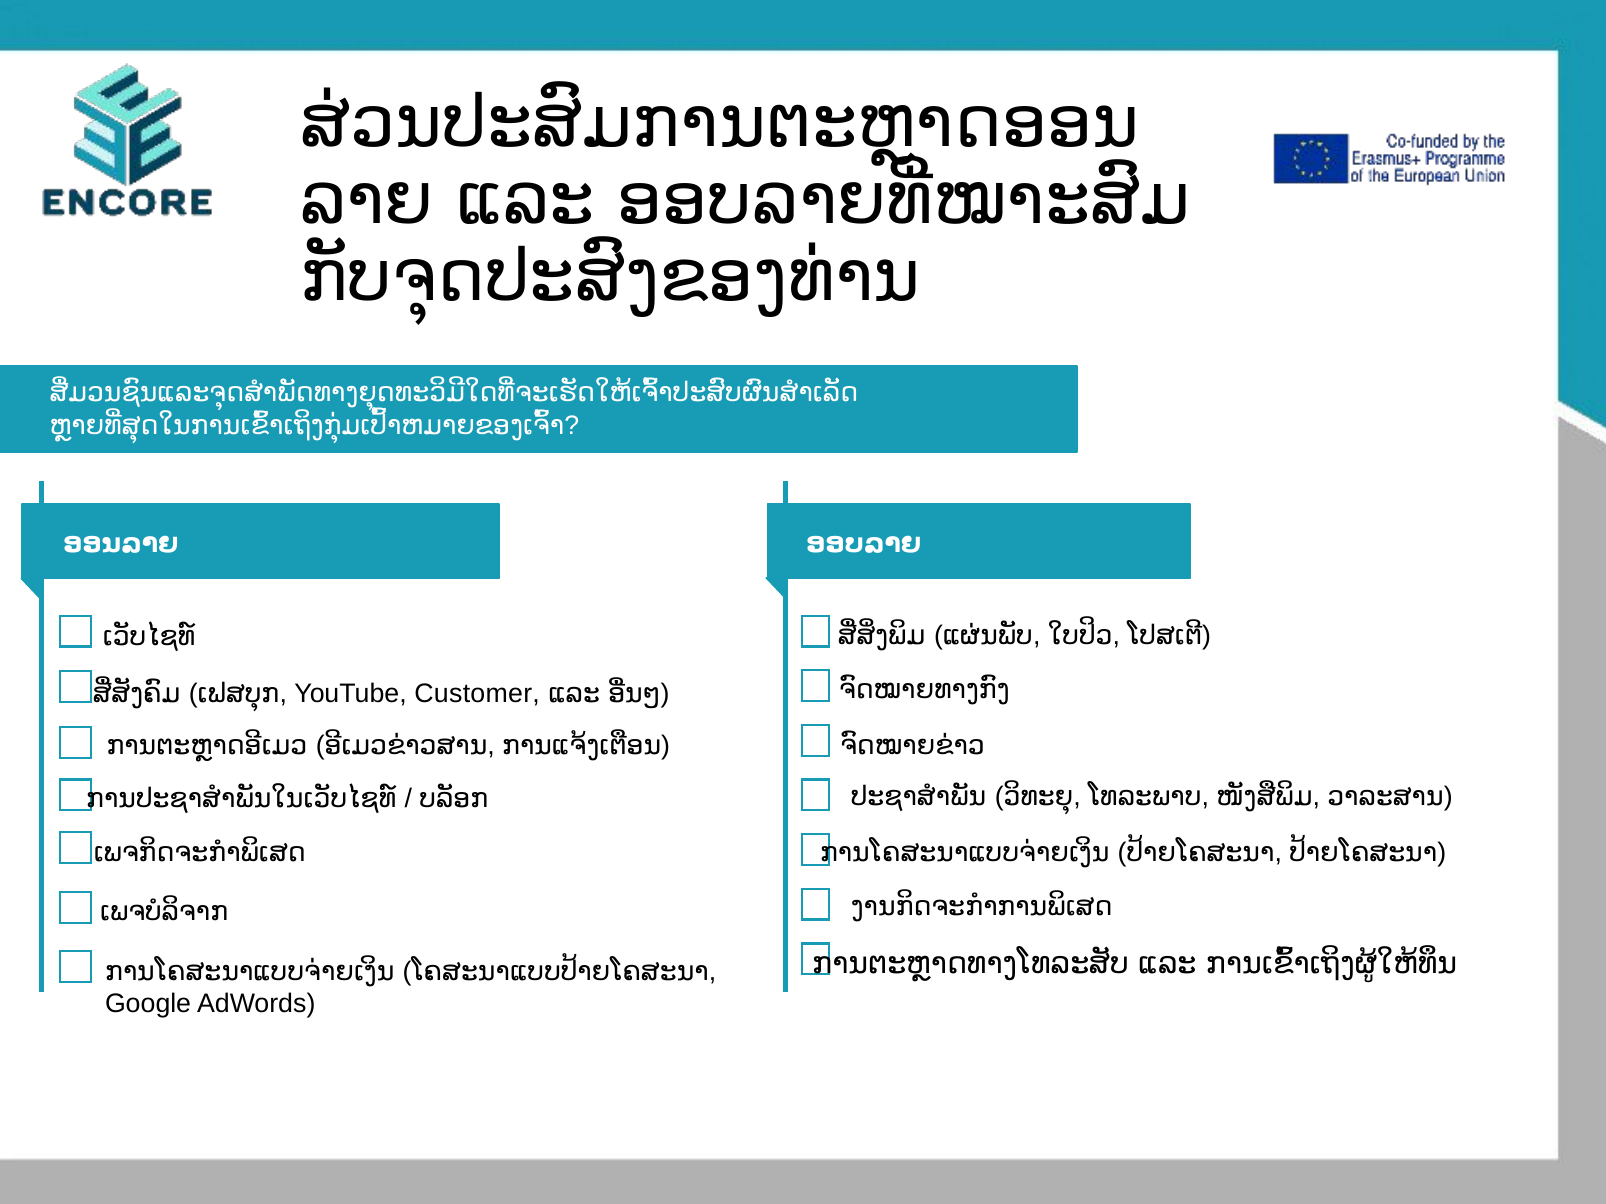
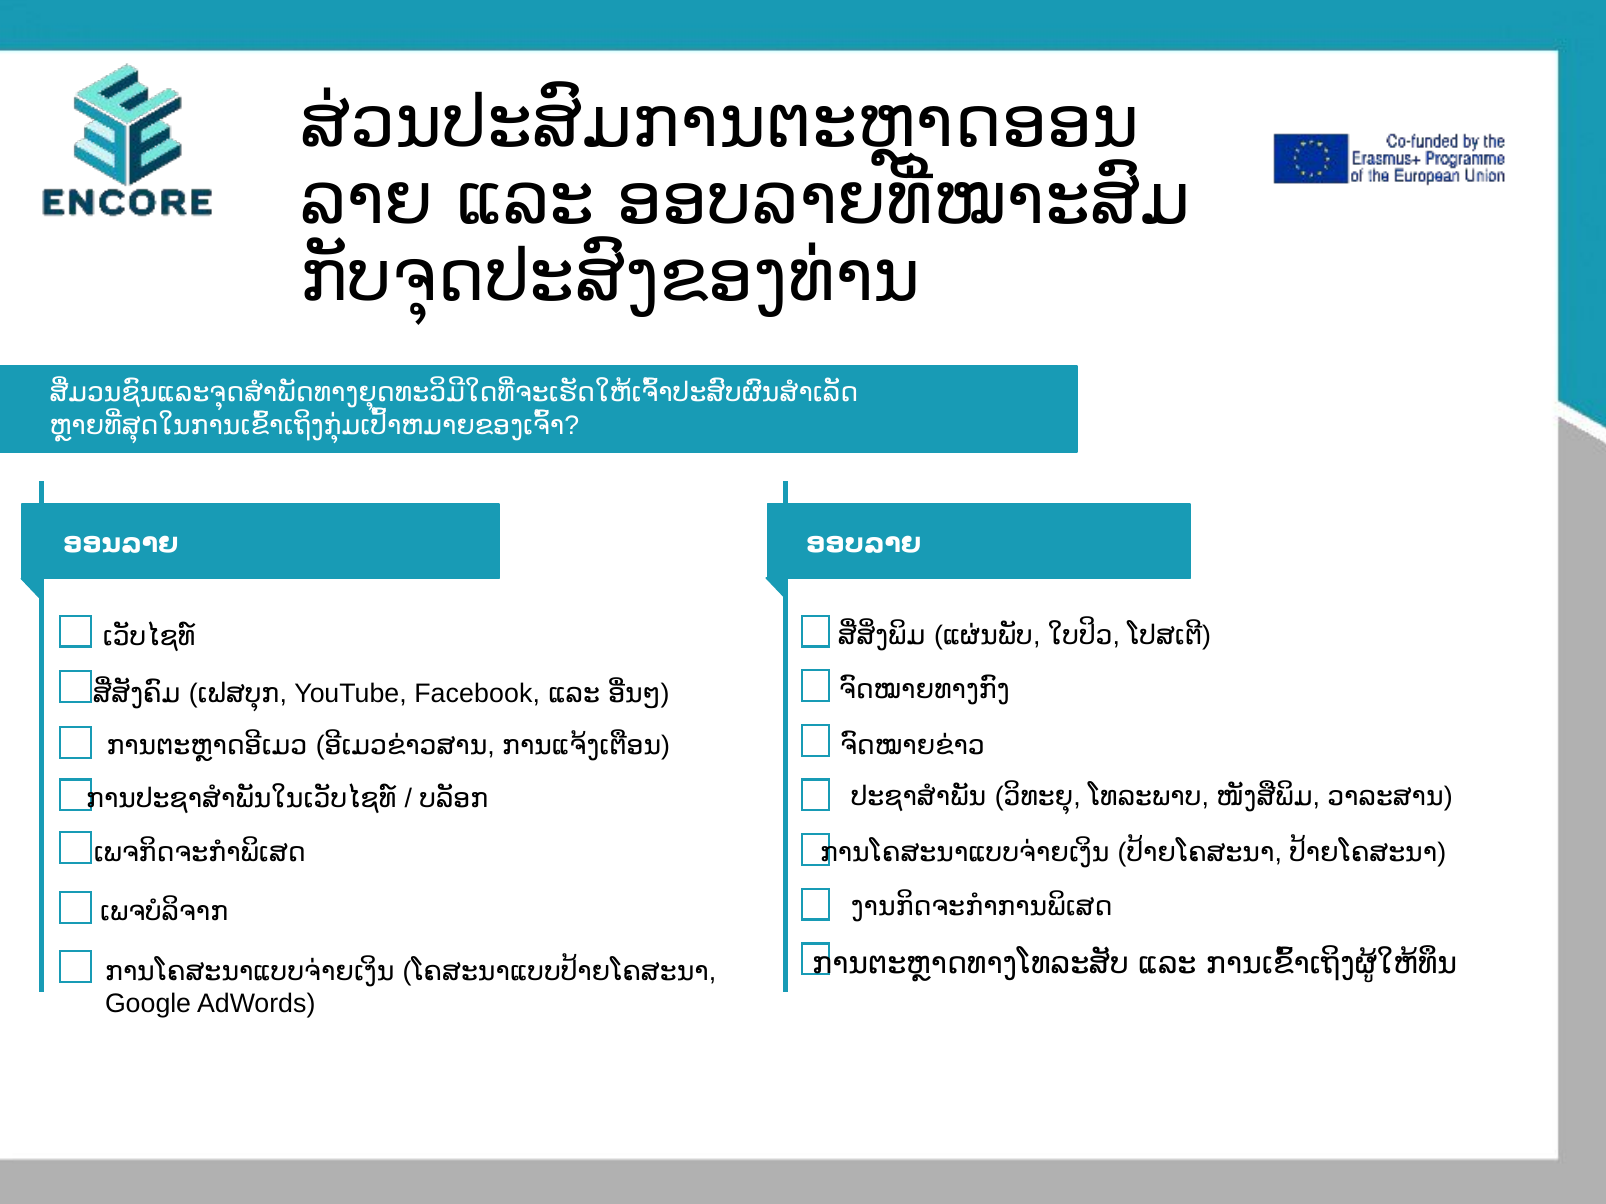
Customer: Customer -> Facebook (477, 694)
